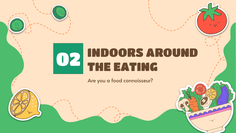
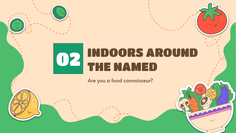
EATING: EATING -> NAMED (136, 67)
